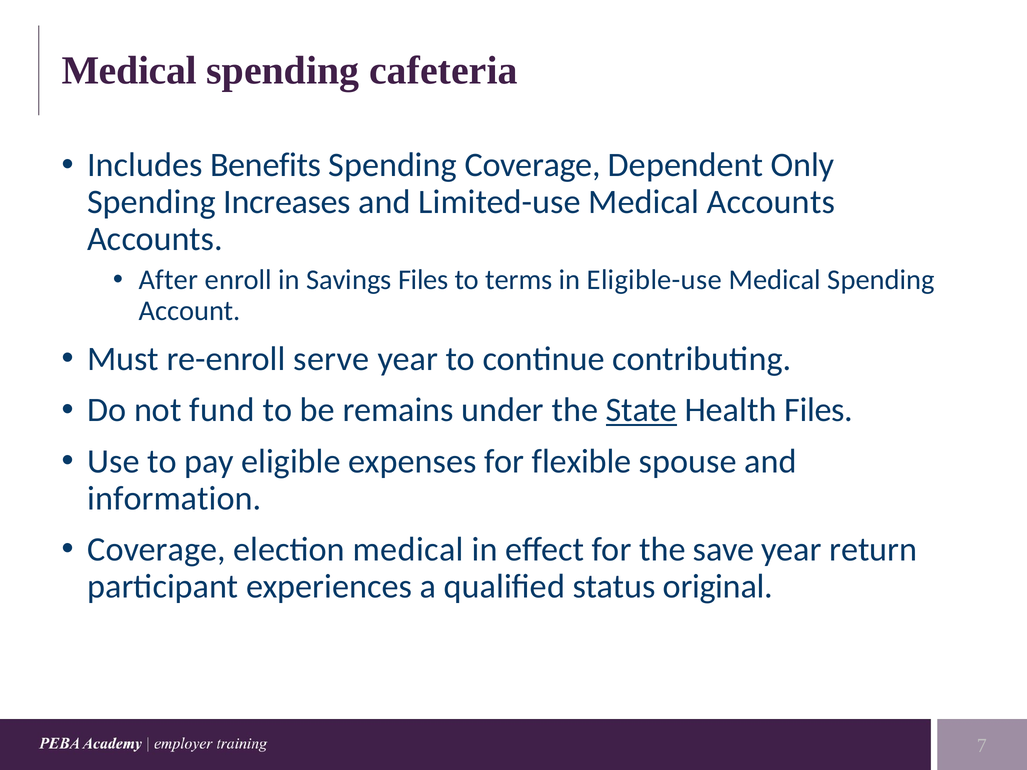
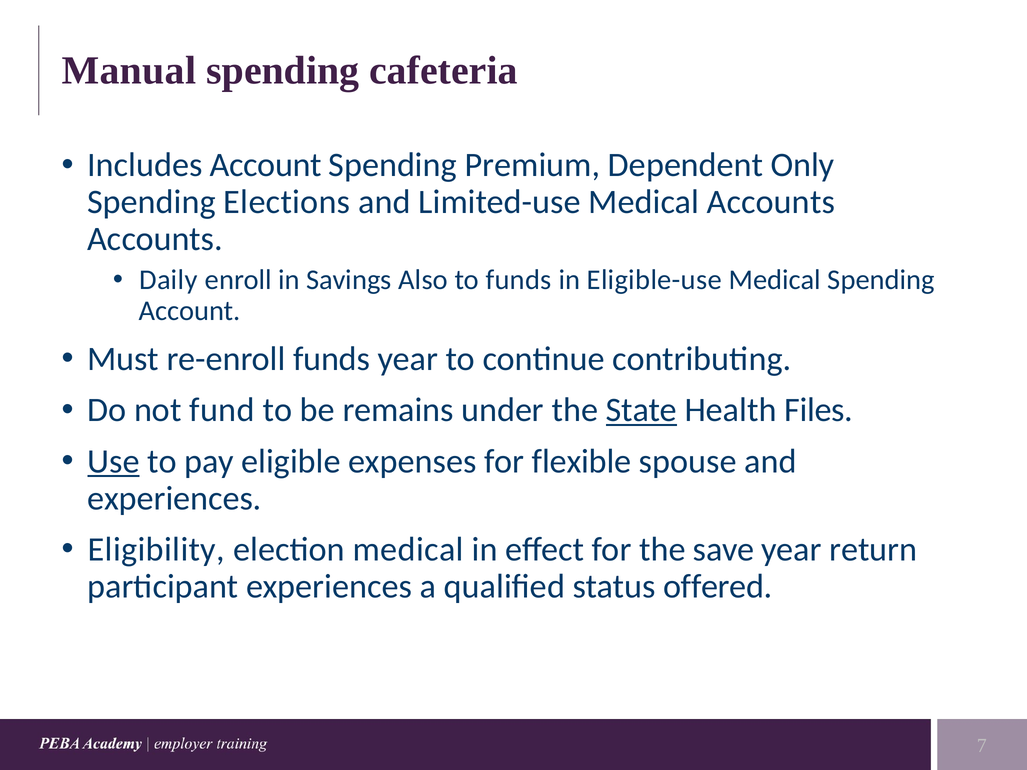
Medical: Medical -> Manual (129, 71)
Includes Benefits: Benefits -> Account (266, 165)
Spending Coverage: Coverage -> Premium (533, 165)
Increases: Increases -> Elections (287, 202)
After: After -> Daily (168, 280)
Savings Files: Files -> Also (423, 280)
to terms: terms -> funds (519, 280)
re-enroll serve: serve -> funds (332, 359)
Use underline: none -> present (113, 461)
information: information -> experiences (174, 498)
Coverage: Coverage -> Eligibility (156, 550)
original: original -> offered (718, 587)
